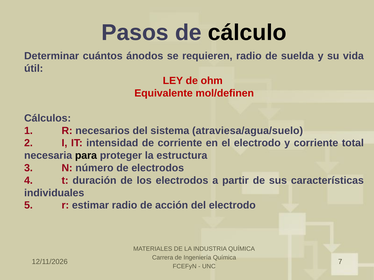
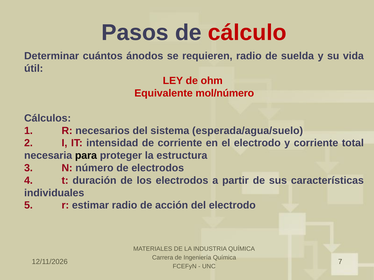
cálculo colour: black -> red (247, 33)
mol/definen: mol/definen -> mol/número (225, 93)
atraviesa/agua/suelo: atraviesa/agua/suelo -> esperada/agua/suelo (248, 131)
